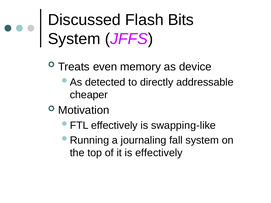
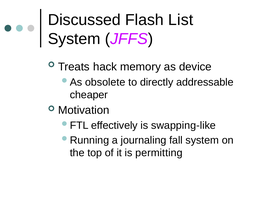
Bits: Bits -> List (181, 20)
even: even -> hack (105, 67)
detected: detected -> obsolete (105, 82)
is effectively: effectively -> permitting (159, 153)
